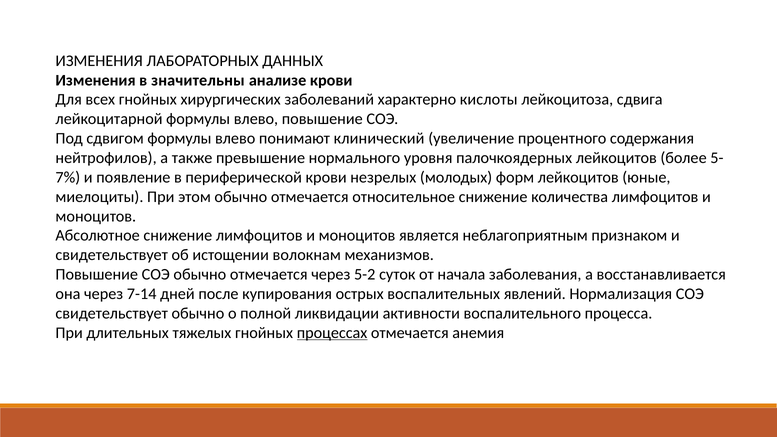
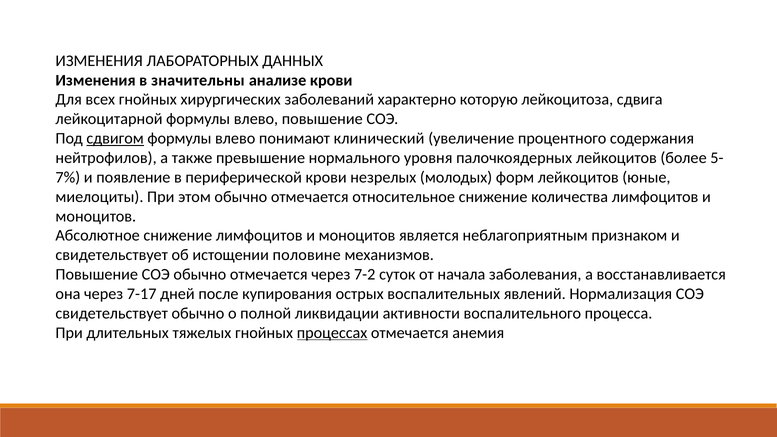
кислоты: кислоты -> которую (489, 100)
сдвигом underline: none -> present (115, 139)
волокнам: волокнам -> половине (307, 255)
5-2: 5-2 -> 7-2 (365, 275)
7-14: 7-14 -> 7-17 (142, 294)
